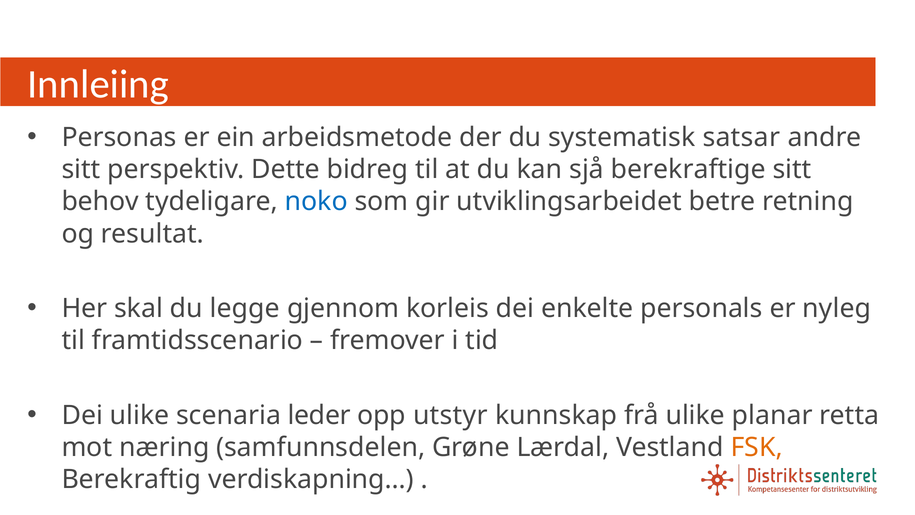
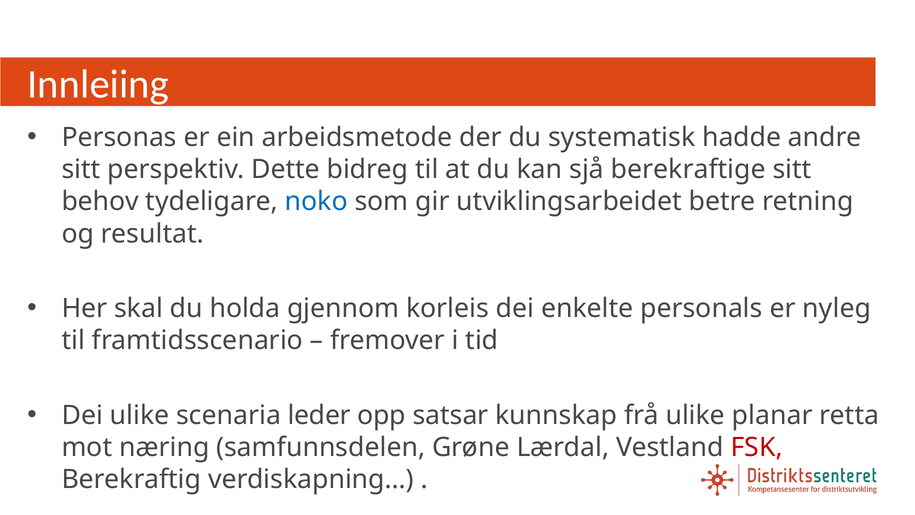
satsar: satsar -> hadde (742, 137)
legge: legge -> holda (245, 308)
utstyr: utstyr -> satsar (451, 415)
FSK colour: orange -> red (757, 447)
